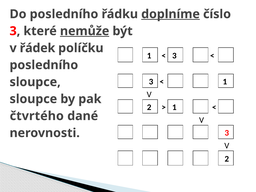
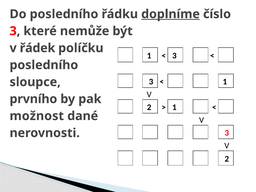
nemůže underline: present -> none (85, 31)
sloupce: sloupce -> prvního (33, 99)
čtvrtého: čtvrtého -> možnost (37, 116)
